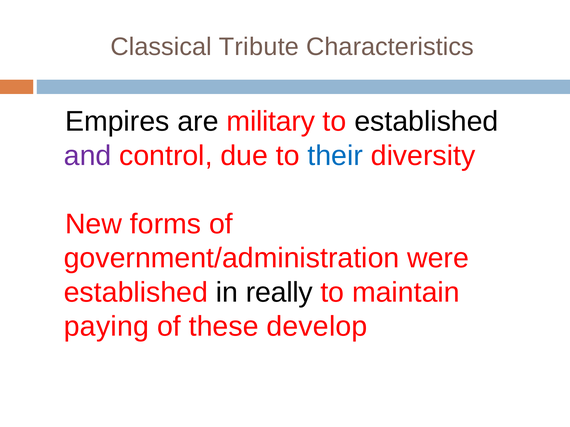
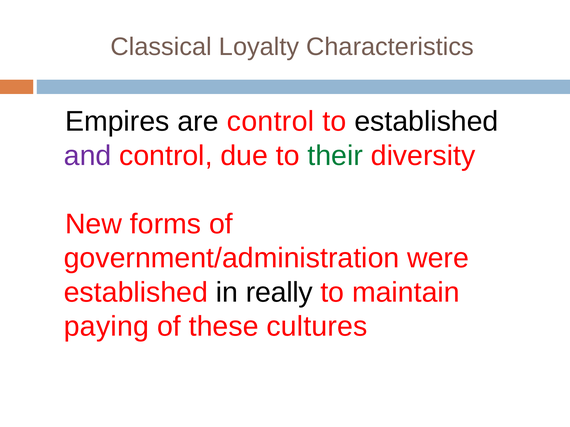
Tribute: Tribute -> Loyalty (259, 47)
are military: military -> control (271, 122)
their colour: blue -> green (335, 156)
develop: develop -> cultures (317, 327)
